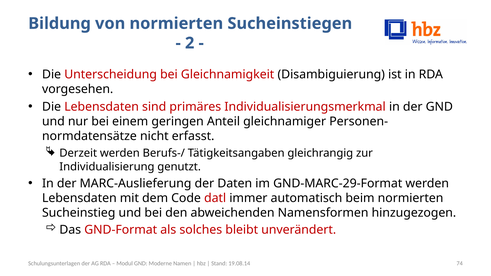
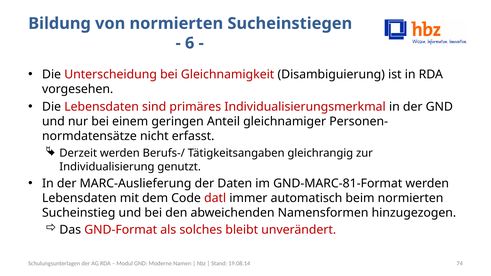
2: 2 -> 6 (190, 43)
GND-MARC-29-Format: GND-MARC-29-Format -> GND-MARC-81-Format (338, 183)
